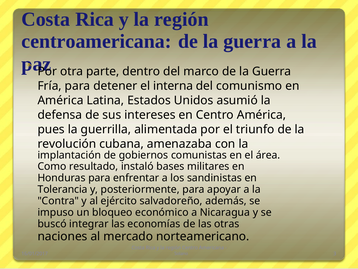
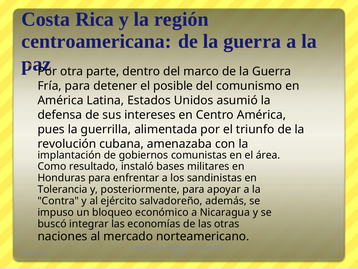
interna: interna -> posible (173, 86)
